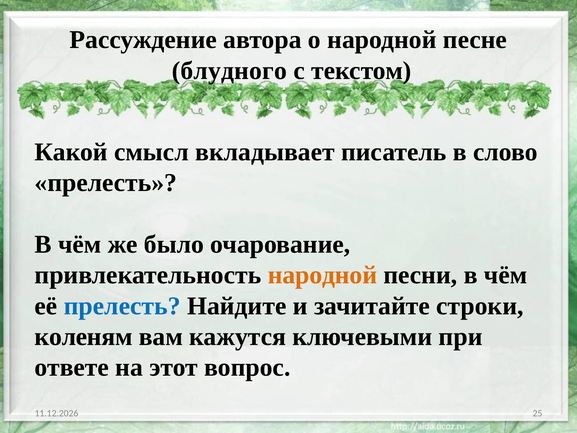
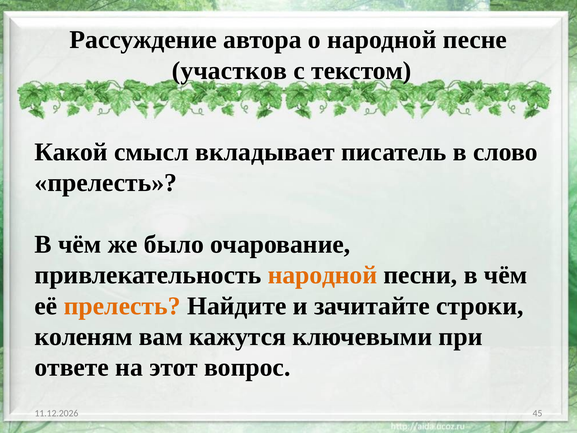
блудного: блудного -> участков (229, 71)
прелесть colour: blue -> orange (122, 306)
25: 25 -> 45 (538, 413)
